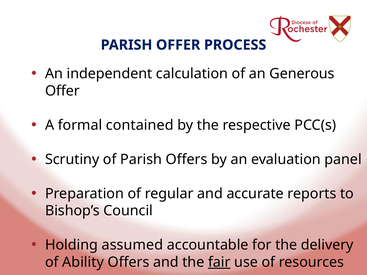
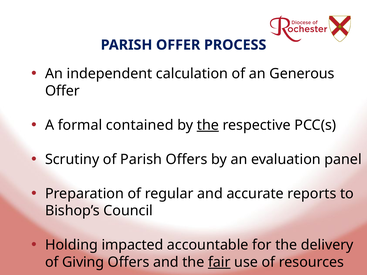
the underline: none -> present (208, 125)
assumed: assumed -> impacted (132, 245)
Ability: Ability -> Giving (83, 262)
